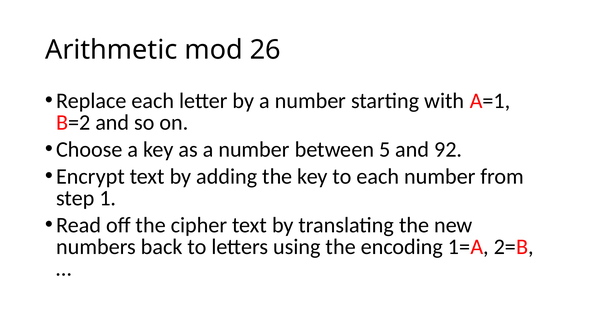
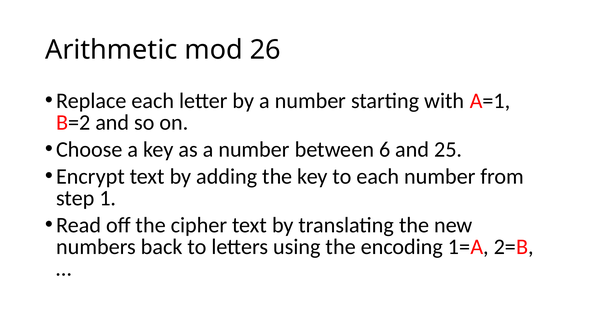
5: 5 -> 6 (385, 149)
92: 92 -> 25 (448, 149)
